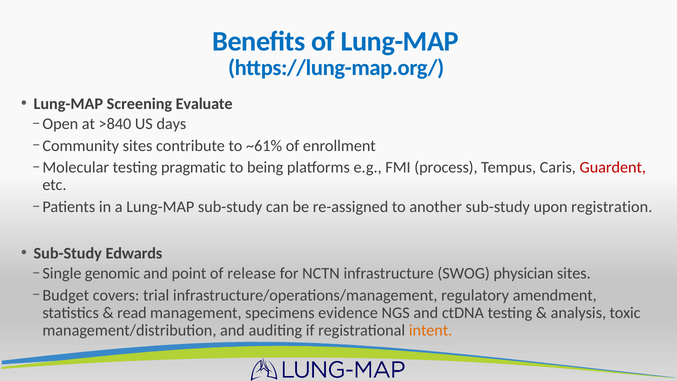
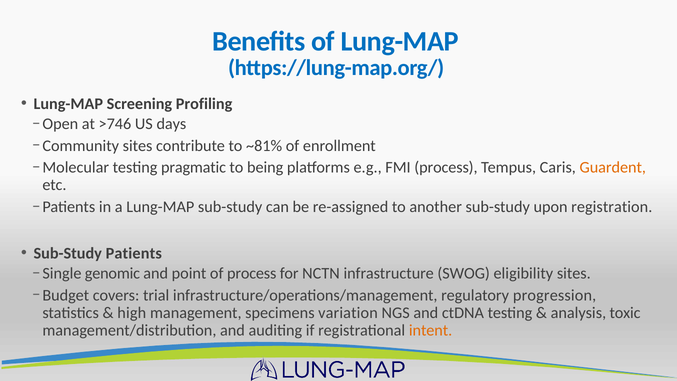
Evaluate: Evaluate -> Profiling (204, 104)
>840: >840 -> >746 (115, 124)
~61%: ~61% -> ~81% (264, 146)
Guardent colour: red -> orange (613, 167)
Edwards: Edwards -> Patients (134, 253)
of release: release -> process (252, 273)
physician: physician -> eligibility (523, 273)
amendment: amendment -> progression (555, 295)
read: read -> high (132, 313)
evidence: evidence -> variation (348, 313)
